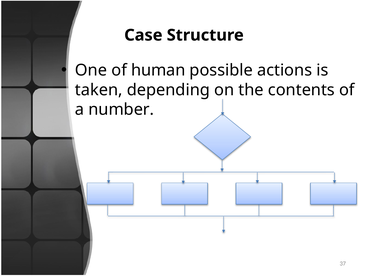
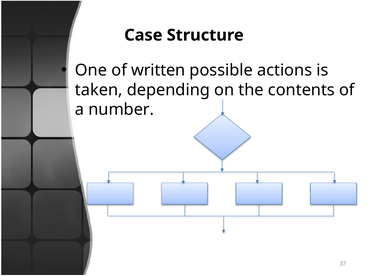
human: human -> written (158, 70)
